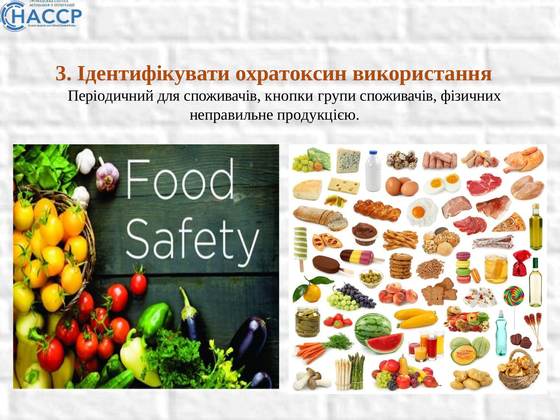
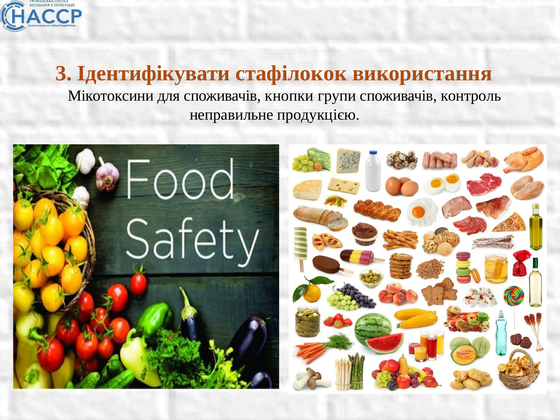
охратоксин: охратоксин -> стафілокок (291, 73)
Періодичний: Періодичний -> Мікотоксини (111, 96)
фізичних: фізичних -> контроль (471, 96)
